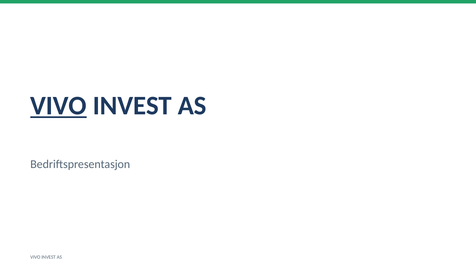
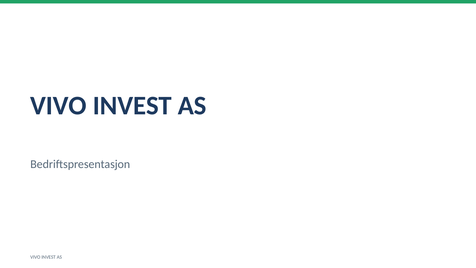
VIVO underline: present -> none (59, 106)
